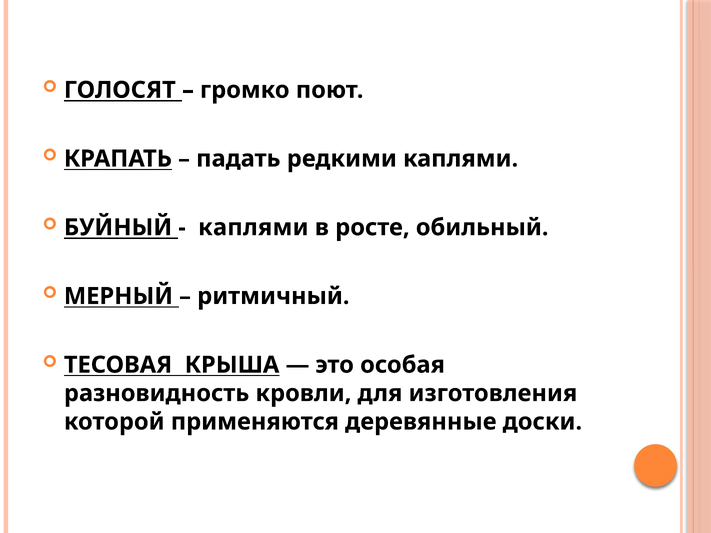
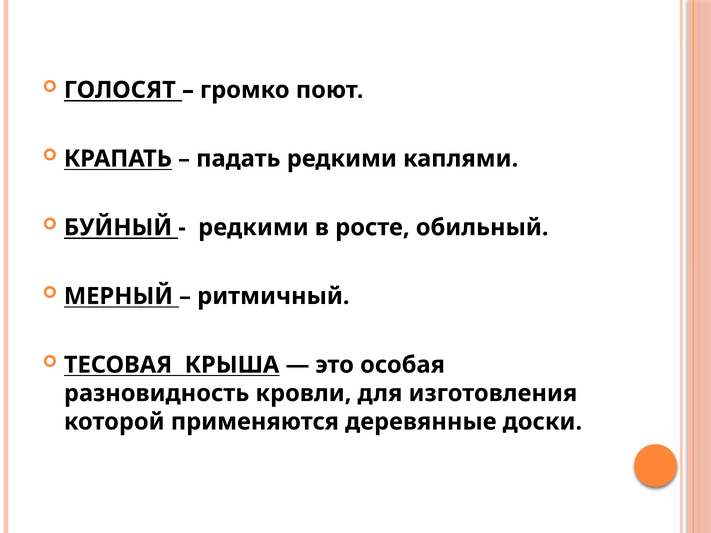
каплями: каплями -> редкими (253, 228)
